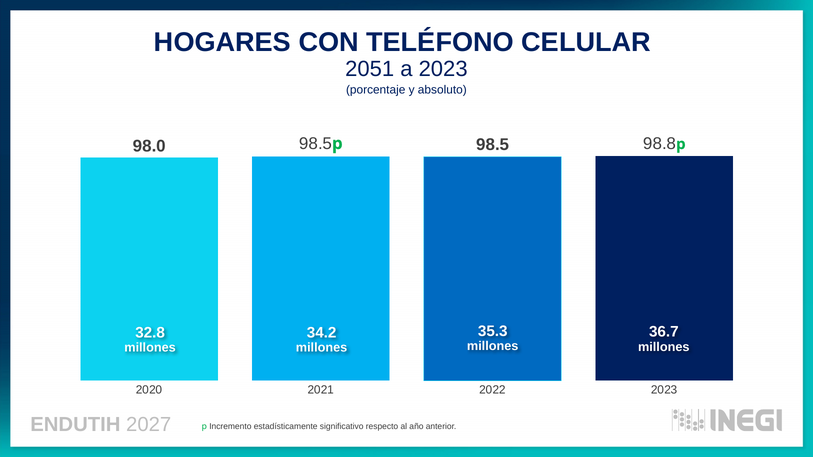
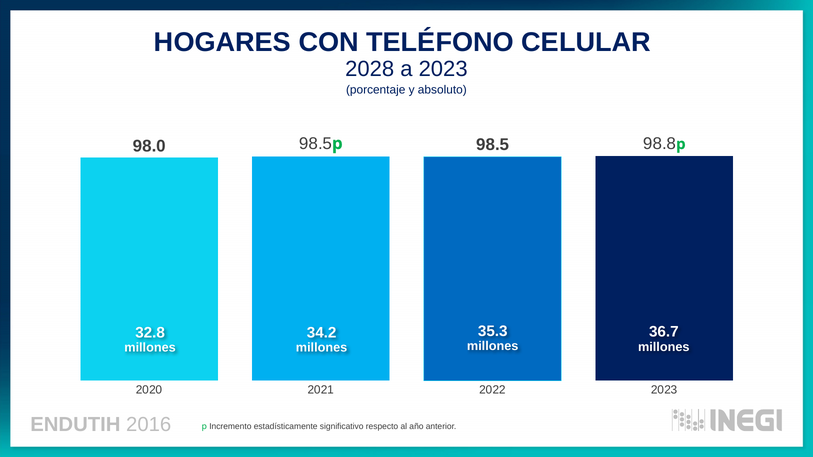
2051: 2051 -> 2028 (370, 69)
2027: 2027 -> 2016 (149, 425)
